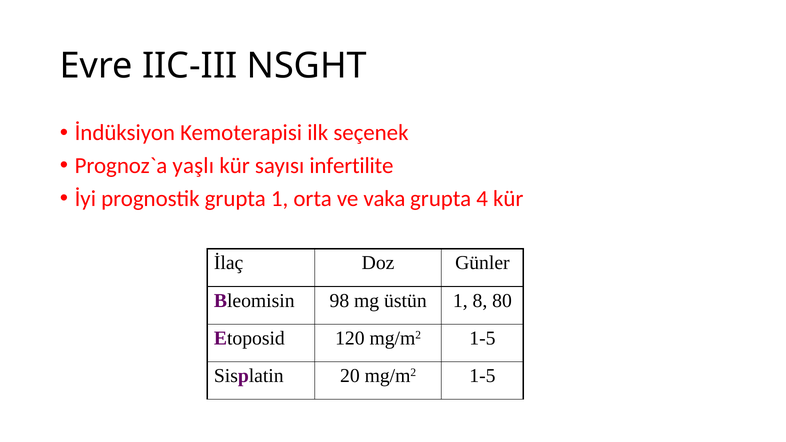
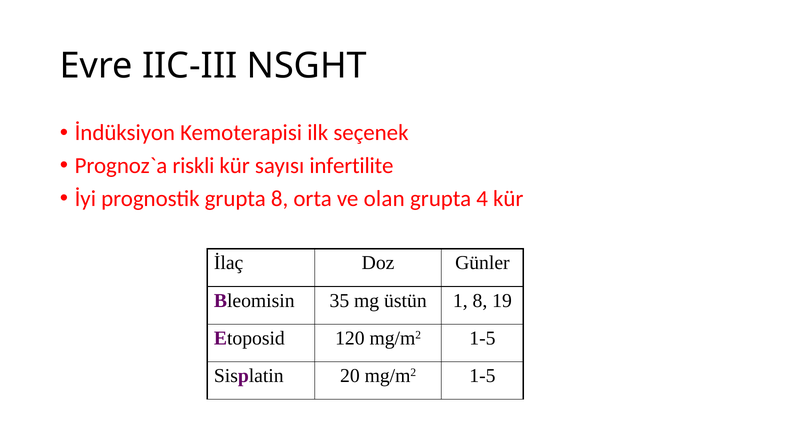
yaşlı: yaşlı -> riskli (193, 166)
grupta 1: 1 -> 8 (280, 199)
vaka: vaka -> olan (384, 199)
98: 98 -> 35 (339, 301)
80: 80 -> 19 (502, 301)
